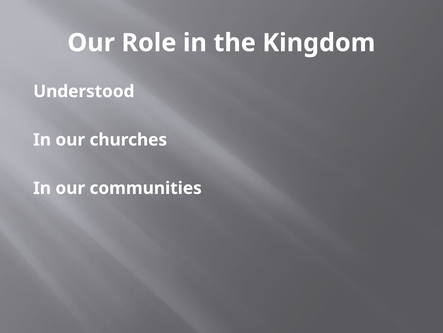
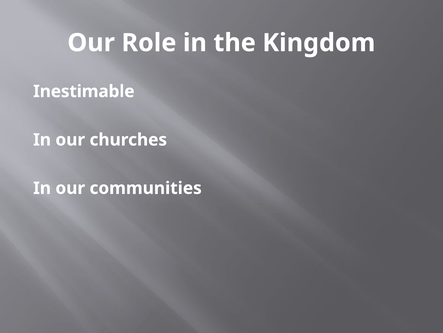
Understood: Understood -> Inestimable (84, 91)
